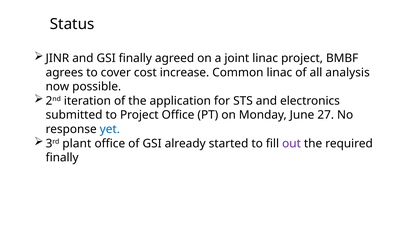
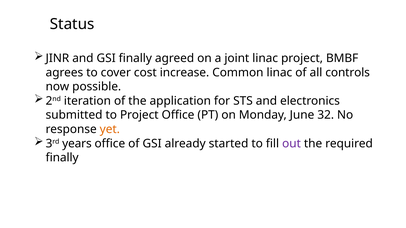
analysis: analysis -> controls (348, 73)
27: 27 -> 32 (326, 115)
yet colour: blue -> orange (110, 129)
plant: plant -> years (77, 144)
